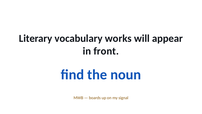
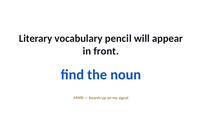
works: works -> pencil (118, 38)
